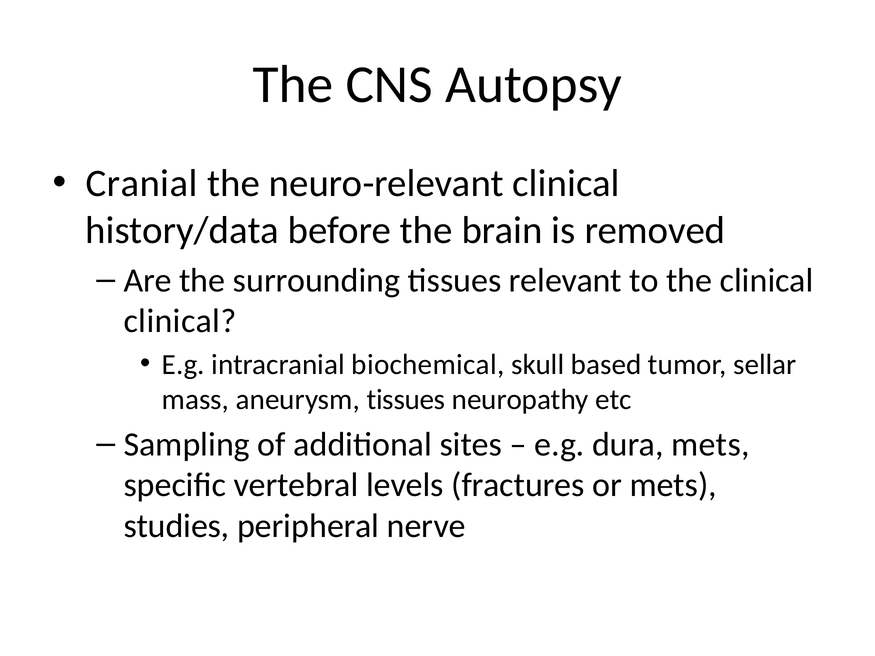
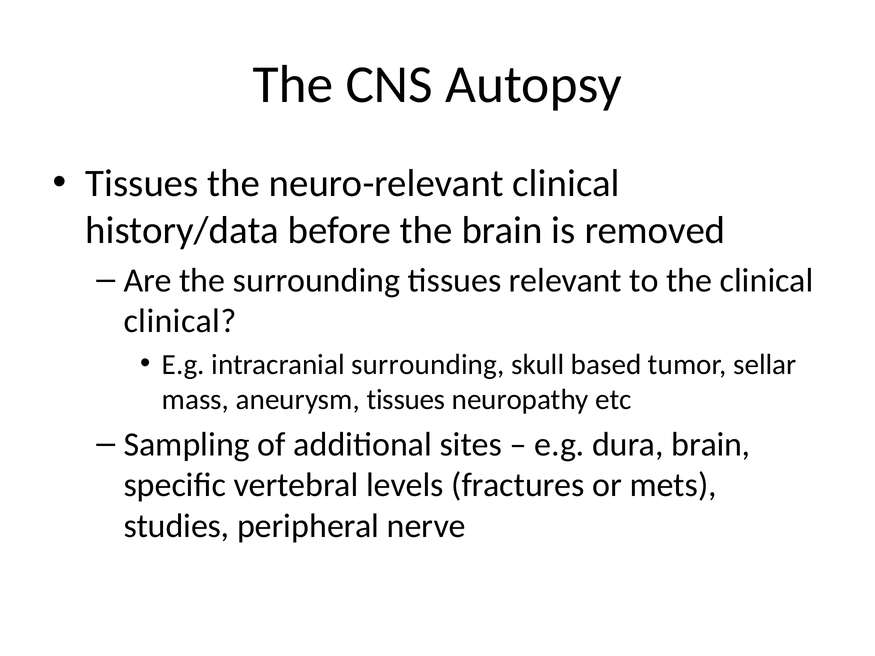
Cranial: Cranial -> Tissues (142, 184)
intracranial biochemical: biochemical -> surrounding (428, 365)
dura mets: mets -> brain (711, 445)
